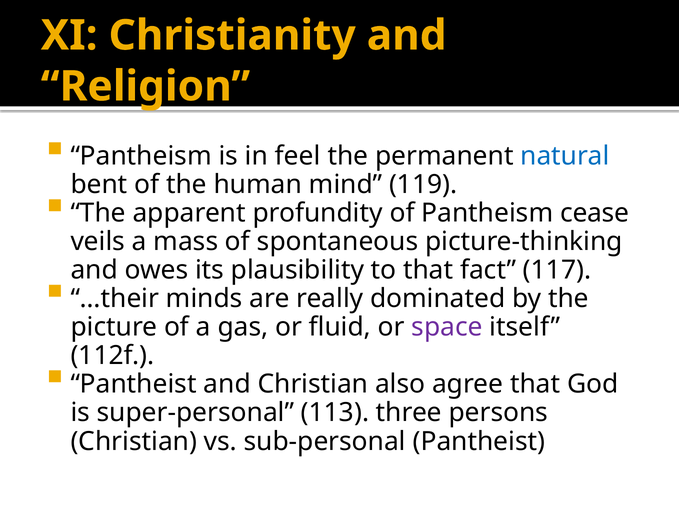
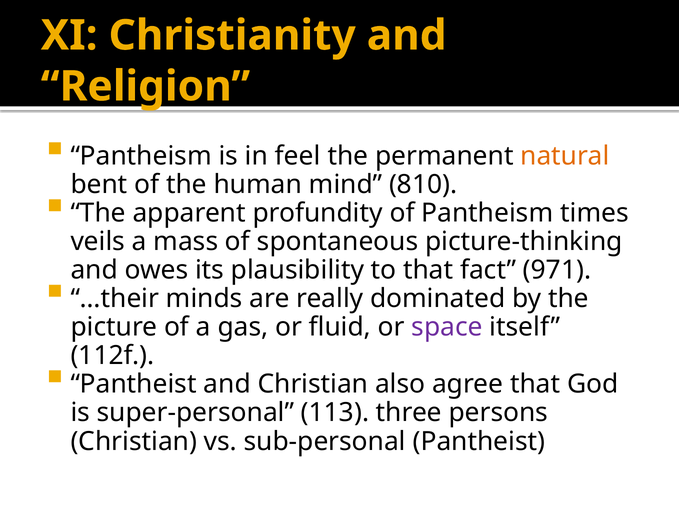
natural colour: blue -> orange (565, 156)
119: 119 -> 810 (423, 185)
cease: cease -> times (595, 213)
117: 117 -> 971 (557, 270)
